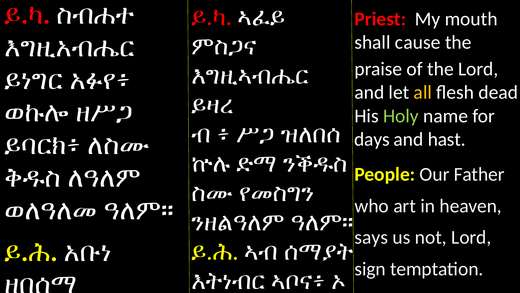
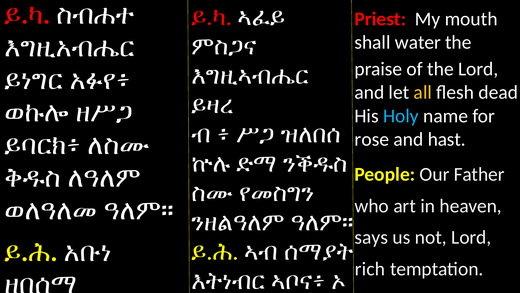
cause: cause -> water (418, 42)
Holy colour: light green -> light blue (401, 116)
days: days -> rose (372, 139)
sign: sign -> rich (370, 269)
